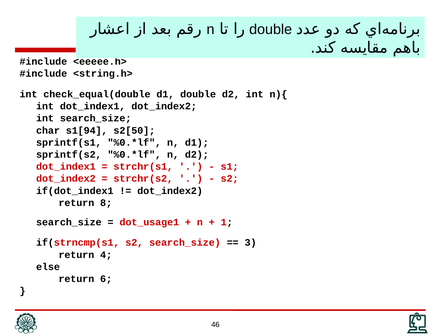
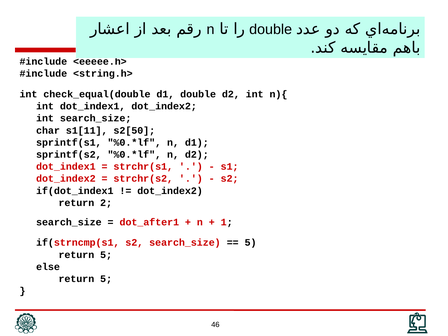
s1[94: s1[94 -> s1[11 (87, 130)
8: 8 -> 2 (106, 203)
dot_usage1: dot_usage1 -> dot_after1 (149, 222)
3: 3 -> 5 (251, 243)
4: 4 -> 5 (106, 255)
6: 6 -> 5 (106, 279)
